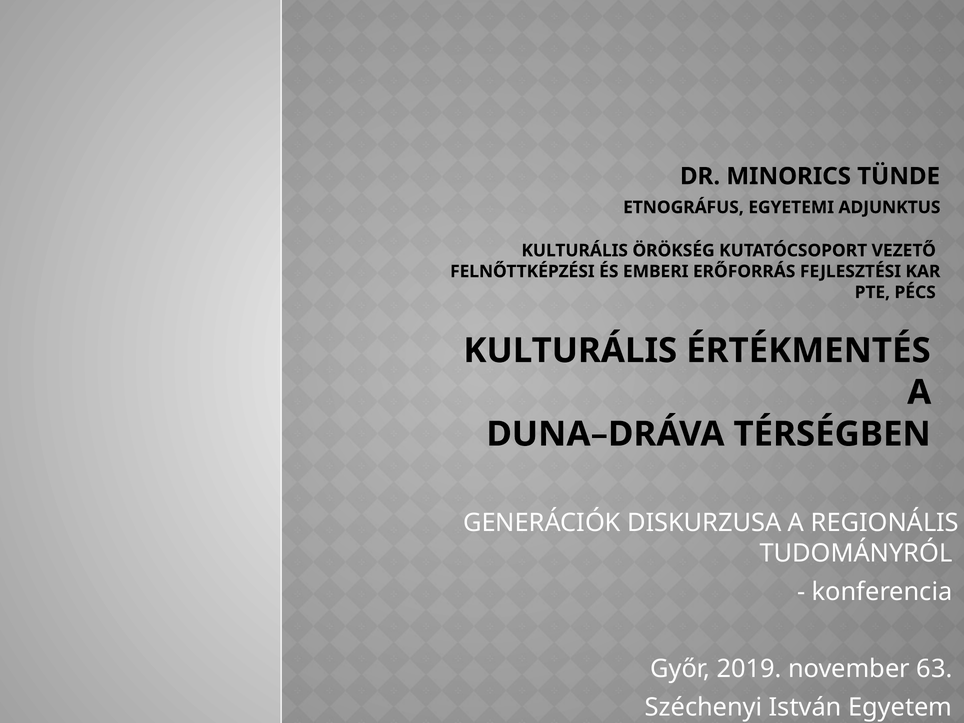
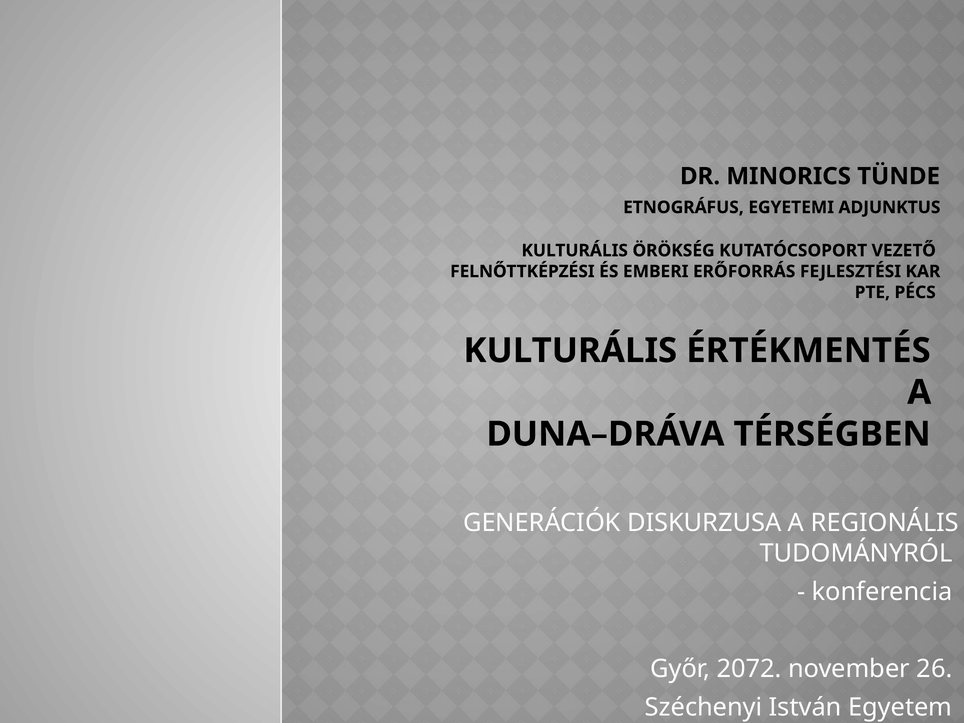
2019: 2019 -> 2072 (749, 669)
63: 63 -> 26 (934, 669)
